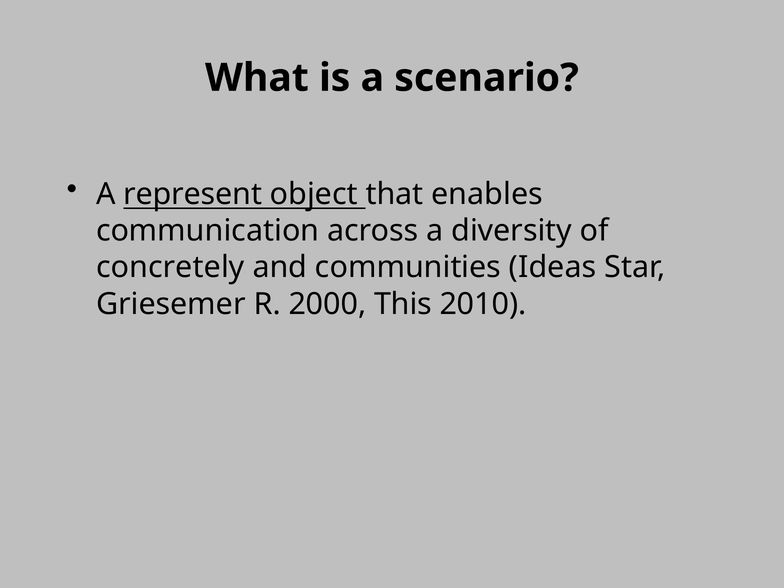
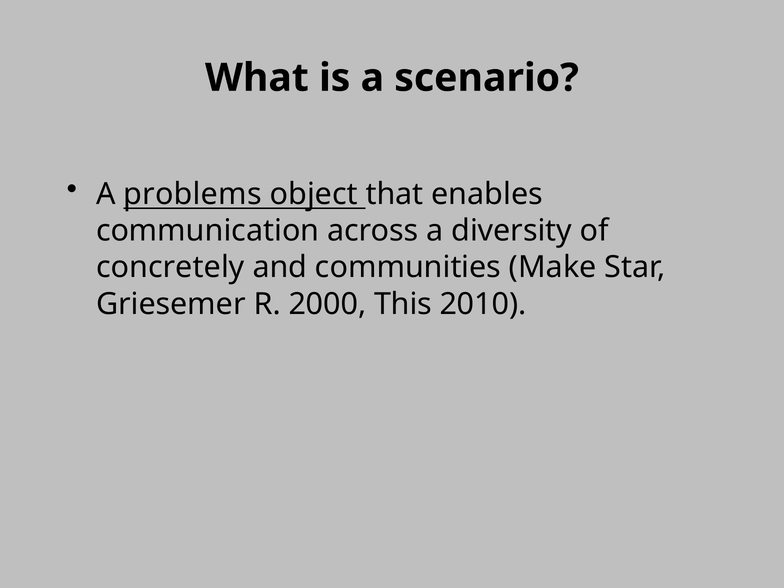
represent: represent -> problems (193, 194)
Ideas: Ideas -> Make (553, 267)
